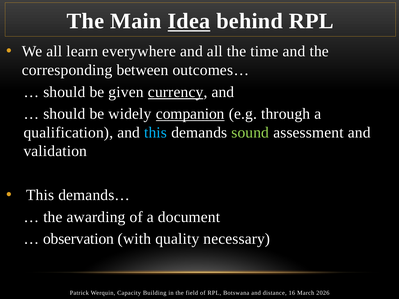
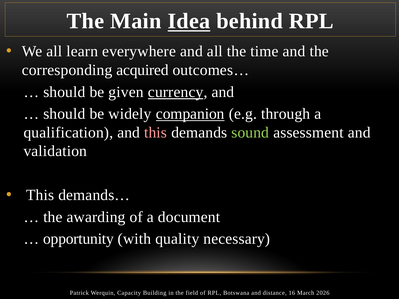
between: between -> acquired (143, 70)
this colour: light blue -> pink (156, 133)
observation: observation -> opportunity (78, 239)
